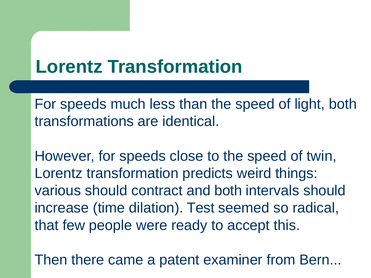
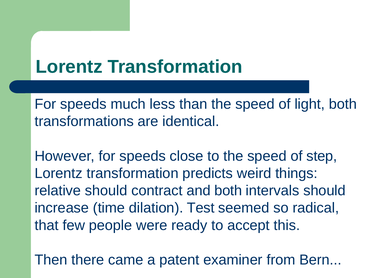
twin: twin -> step (322, 156)
various: various -> relative (58, 191)
